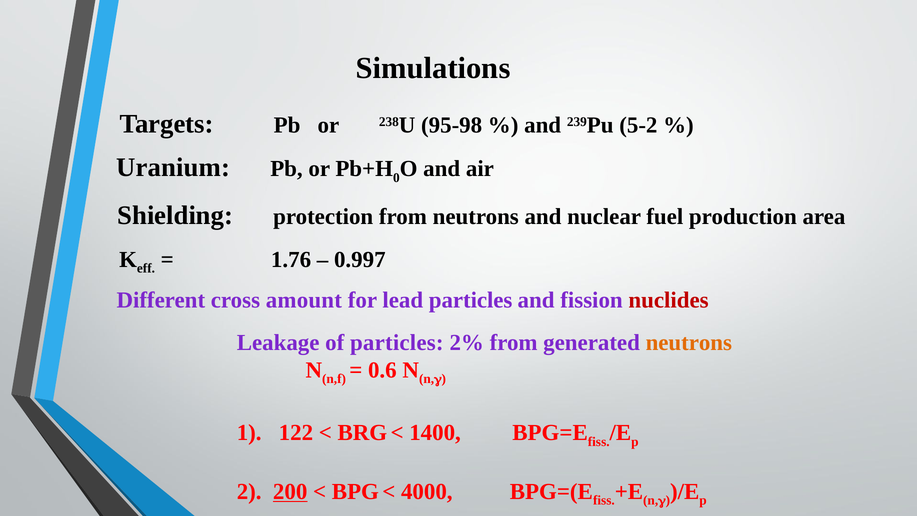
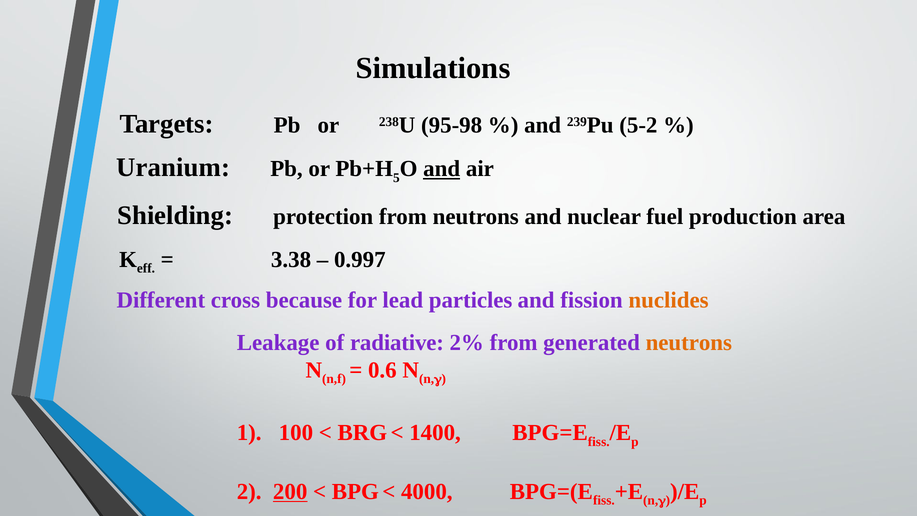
0: 0 -> 5 (396, 178)
and underline: none -> present (442, 169)
1.76: 1.76 -> 3.38 (291, 259)
amount: amount -> because (304, 300)
nuclides colour: red -> orange (669, 300)
of particles: particles -> radiative (397, 342)
122: 122 -> 100 (296, 433)
